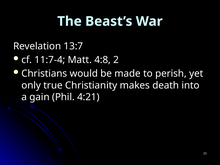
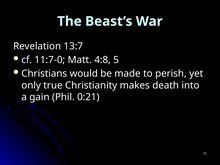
11:7-4: 11:7-4 -> 11:7-0 (50, 60)
2: 2 -> 5 (116, 60)
4:21: 4:21 -> 0:21 (88, 97)
